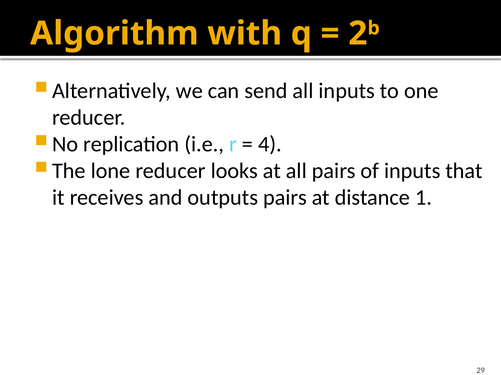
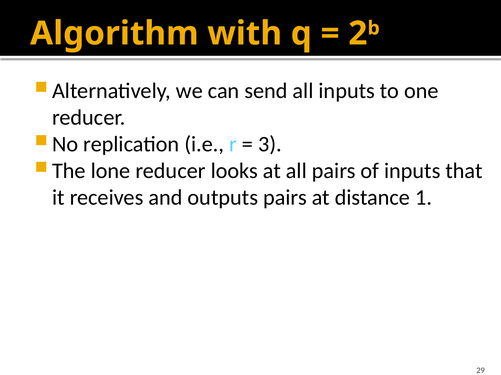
4: 4 -> 3 (270, 144)
